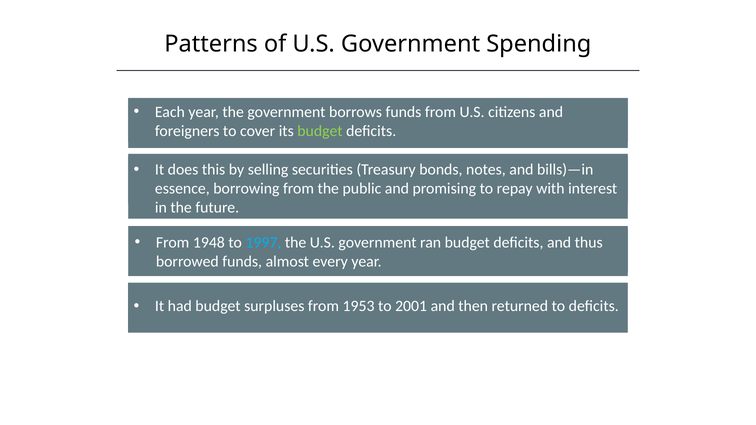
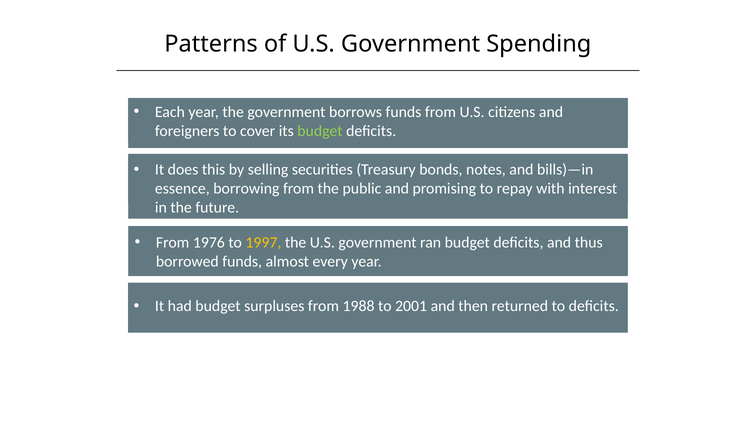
1948: 1948 -> 1976 (209, 243)
1997 colour: light blue -> yellow (263, 243)
1953: 1953 -> 1988 (359, 306)
